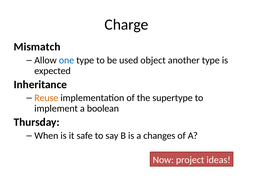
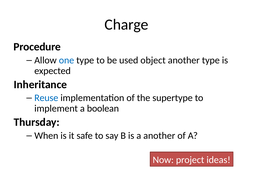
Mismatch: Mismatch -> Procedure (37, 47)
Reuse colour: orange -> blue (46, 98)
a changes: changes -> another (159, 135)
